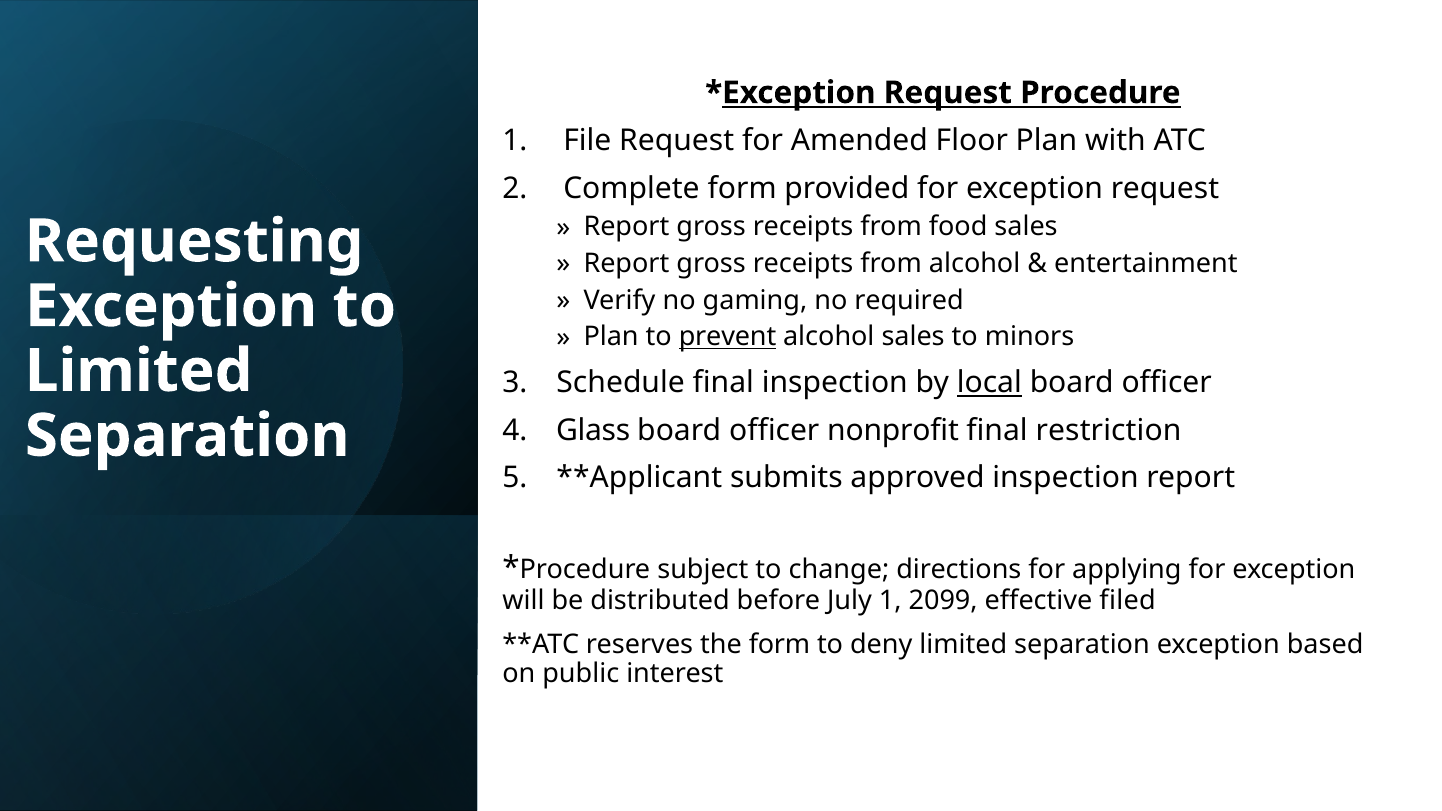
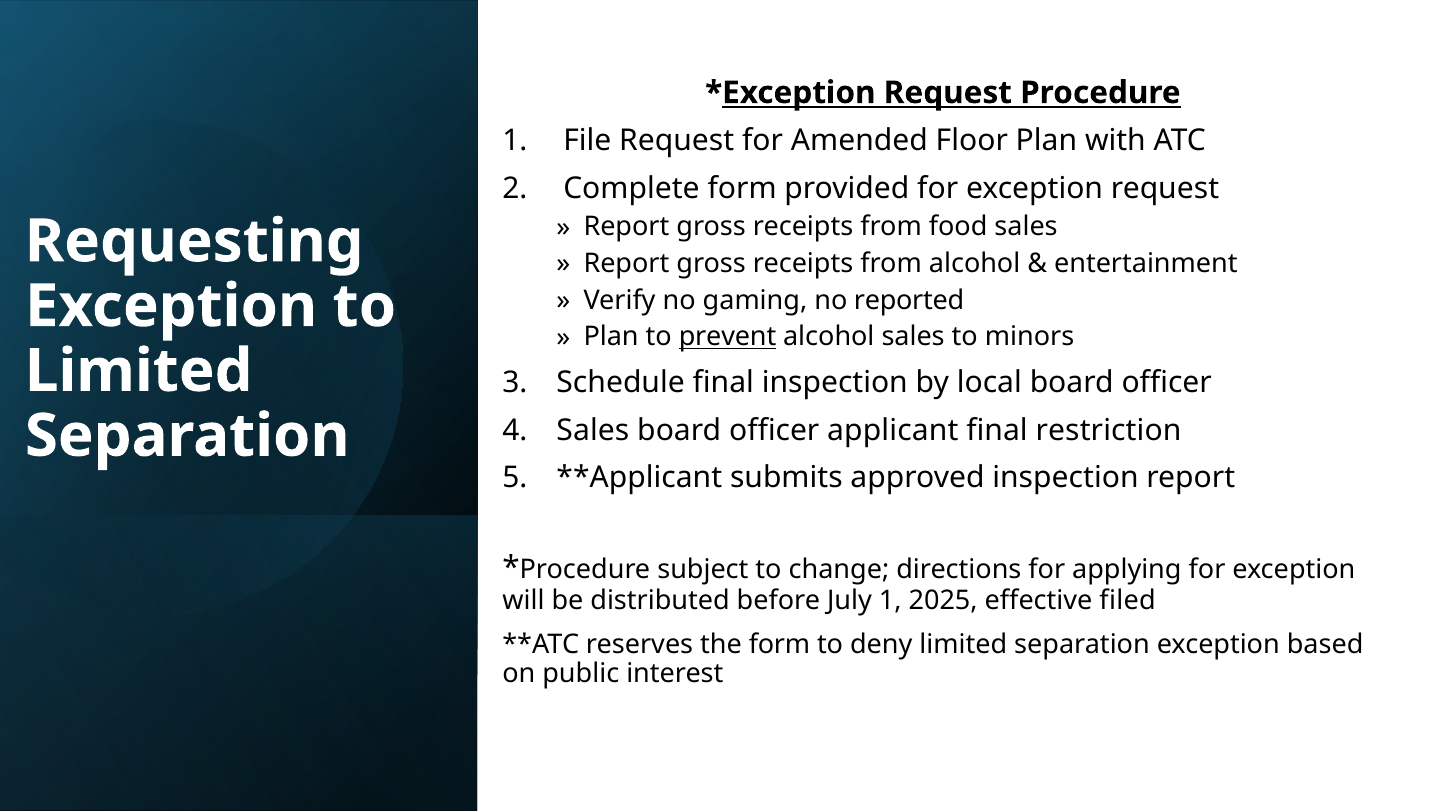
required: required -> reported (909, 300)
local underline: present -> none (989, 383)
Glass: Glass -> Sales (593, 430)
nonprofit: nonprofit -> applicant (893, 430)
2099: 2099 -> 2025 (943, 600)
